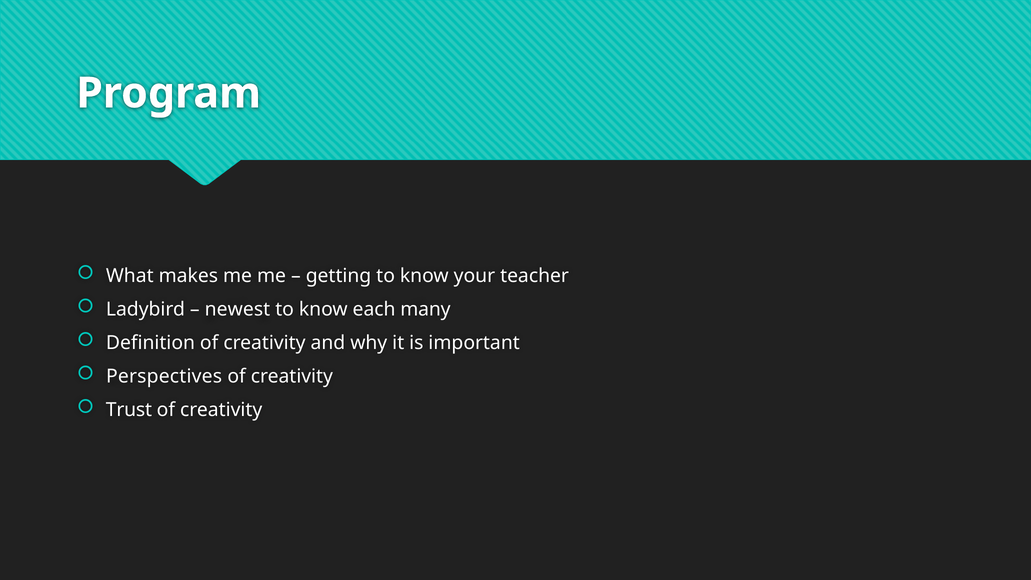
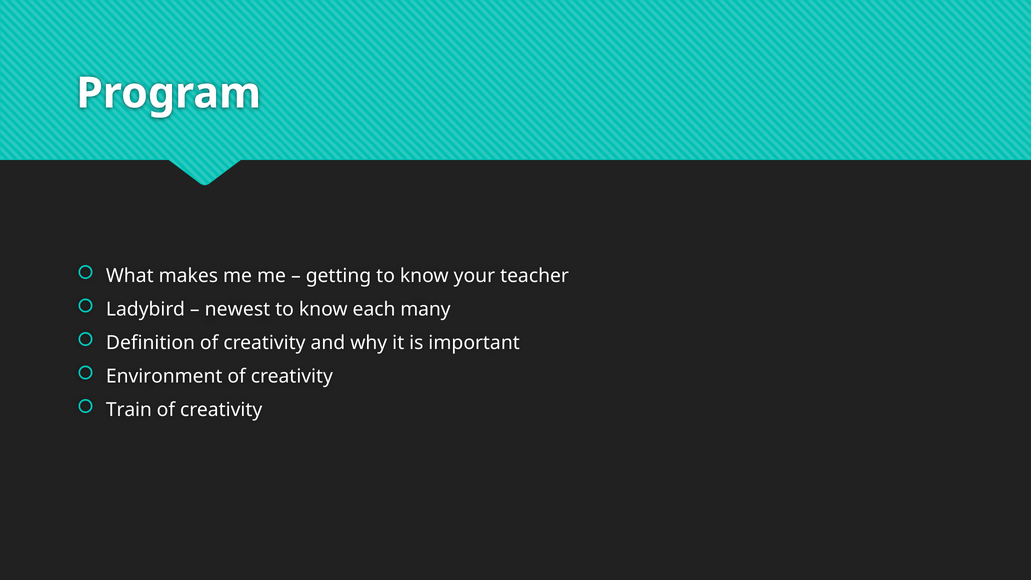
Perspectives: Perspectives -> Environment (164, 377)
Trust: Trust -> Train (129, 410)
